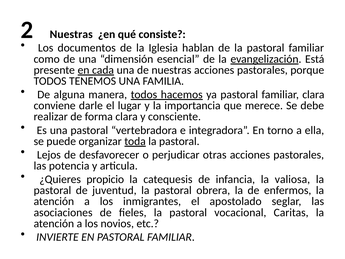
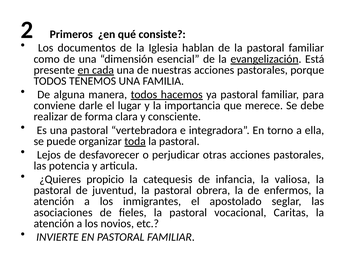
Nuestras: Nuestras -> Primeros (71, 34)
familiar clara: clara -> para (313, 95)
